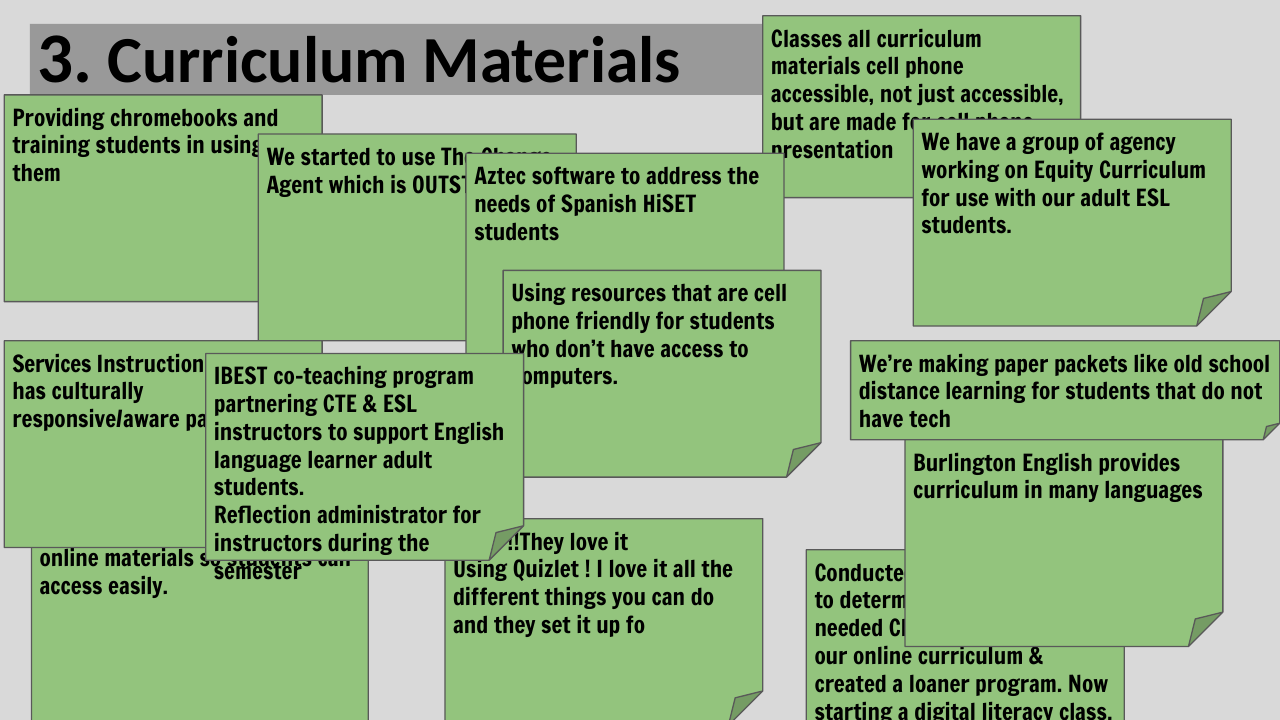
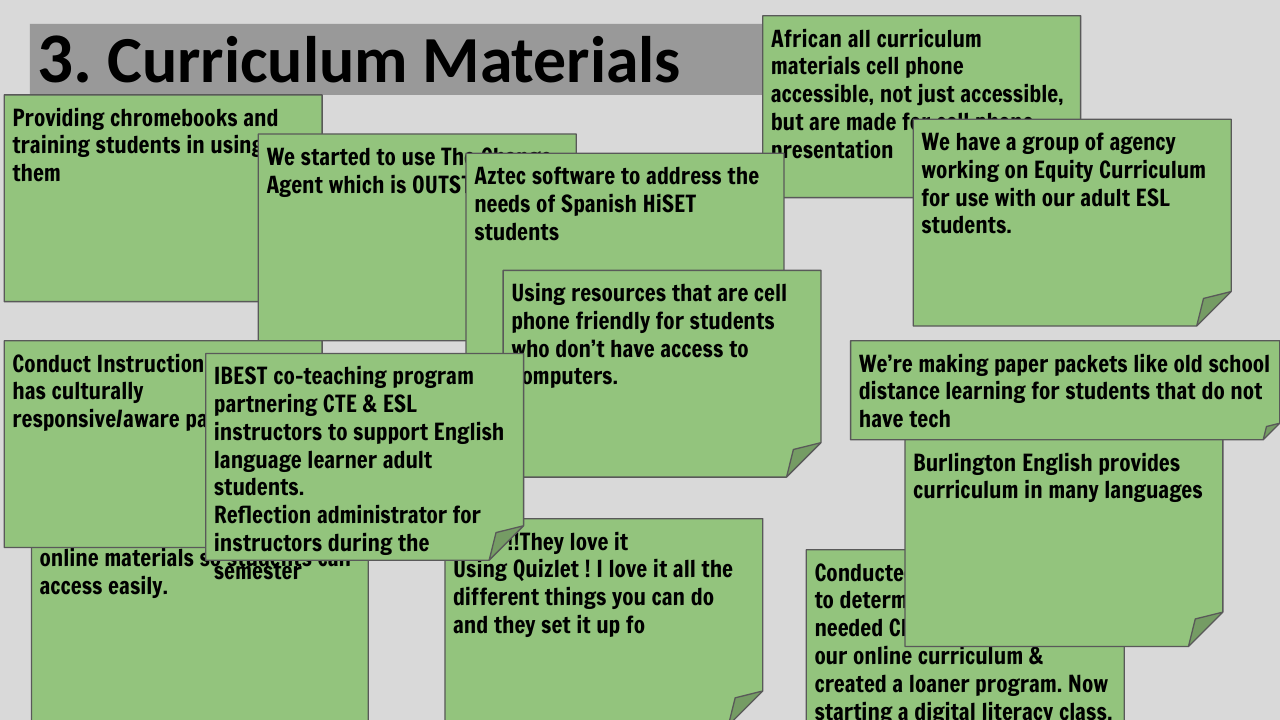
Classes: Classes -> African (807, 39)
Services: Services -> Conduct (52, 364)
